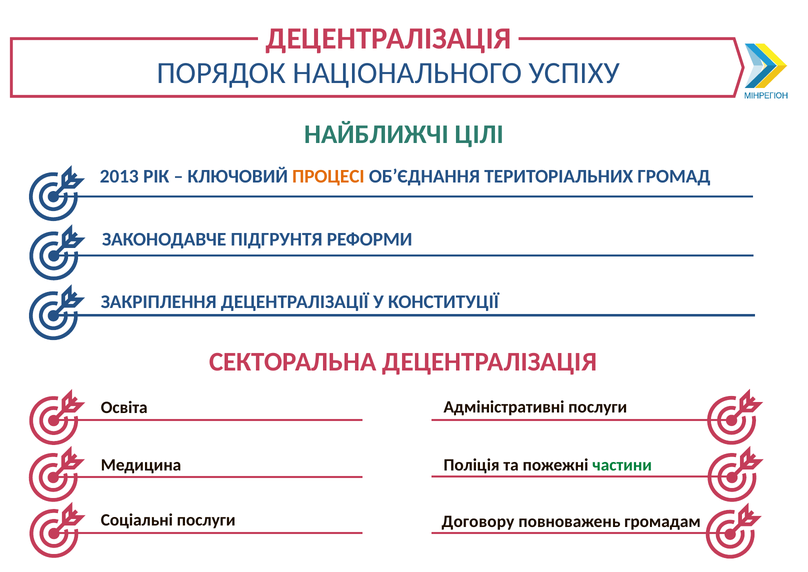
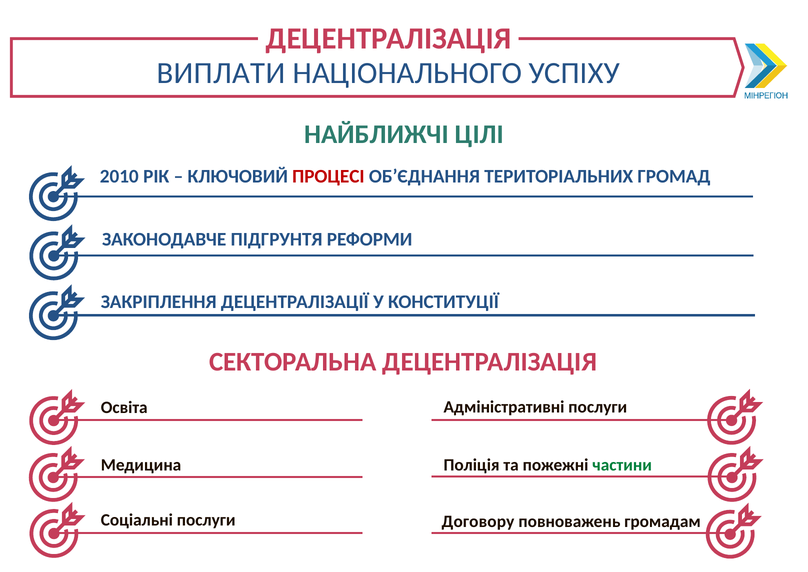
ПОРЯДОК: ПОРЯДОК -> ВИПЛАТИ (221, 73)
2013: 2013 -> 2010 (119, 176)
ПРОЦЕСІ colour: orange -> red (328, 176)
